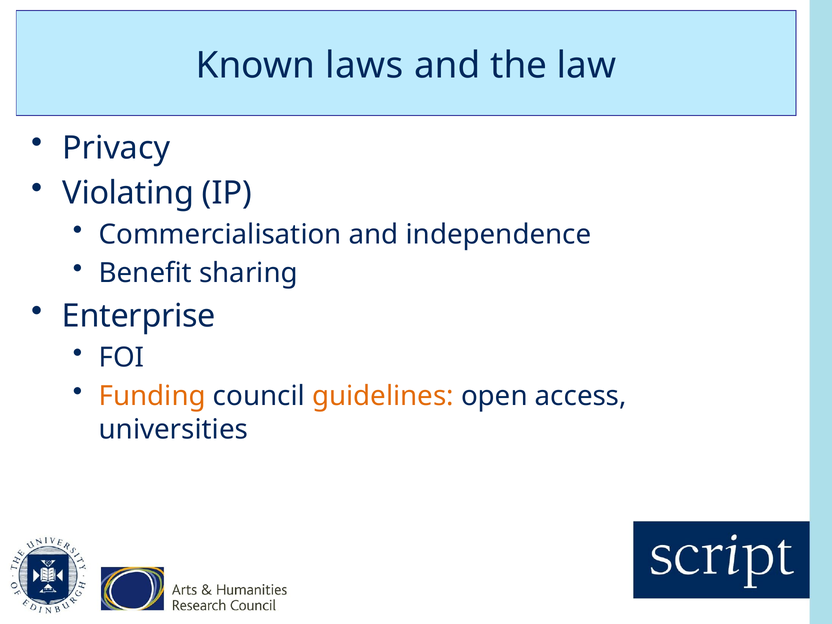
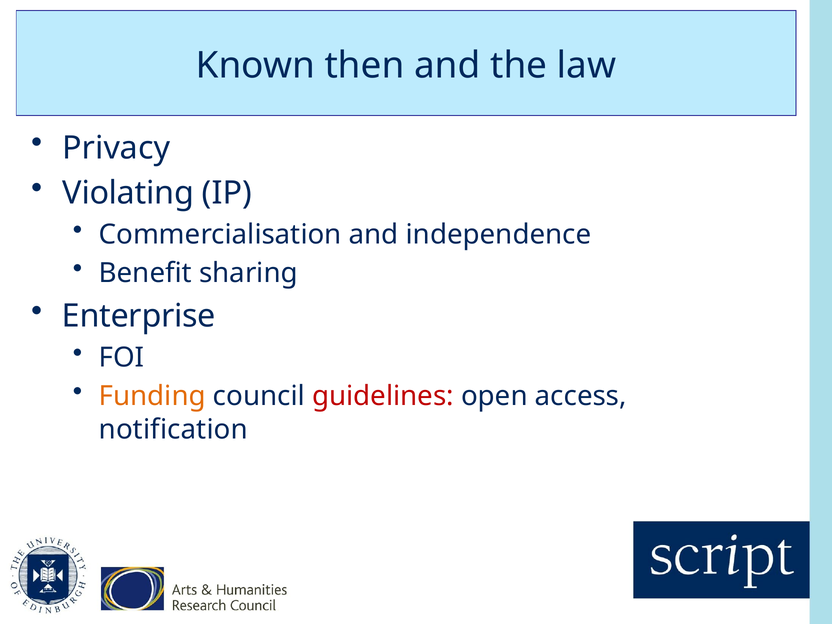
laws: laws -> then (365, 66)
guidelines colour: orange -> red (383, 396)
universities: universities -> notification (173, 430)
